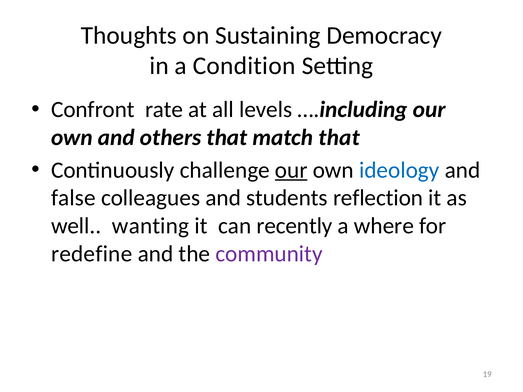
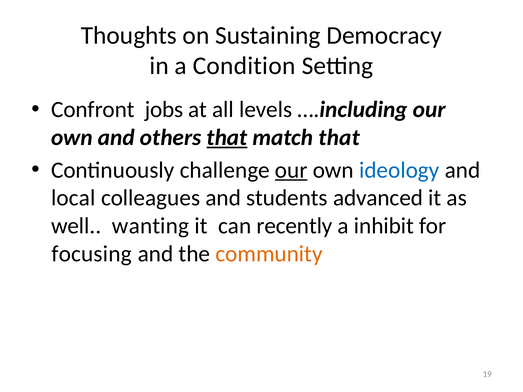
rate: rate -> jobs (164, 110)
that underline: none -> present (227, 138)
false: false -> local (73, 198)
reflection: reflection -> advanced (378, 198)
where: where -> inhibit (384, 226)
redefine: redefine -> focusing (92, 254)
community colour: purple -> orange (269, 254)
